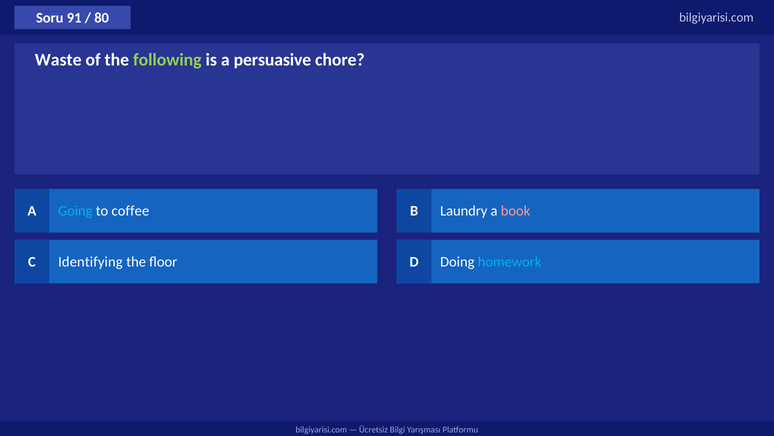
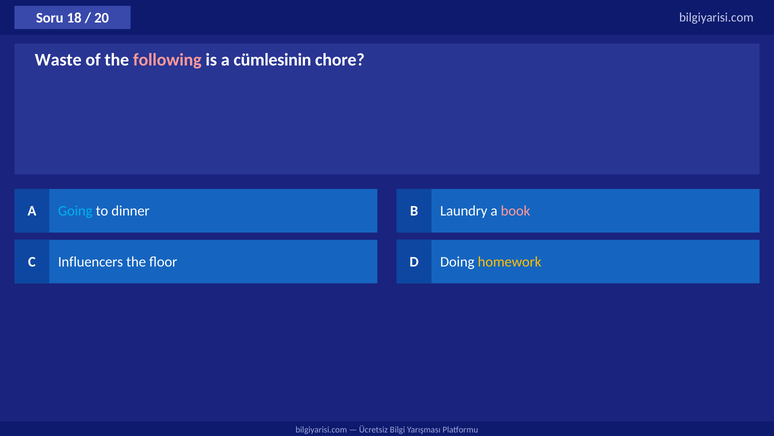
91: 91 -> 18 (74, 18)
80: 80 -> 20 (102, 18)
following colour: light green -> pink (167, 60)
persuasive: persuasive -> cümlesinin (272, 60)
coffee: coffee -> dinner (131, 211)
Identifying: Identifying -> Influencers (91, 261)
homework colour: light blue -> yellow (510, 261)
